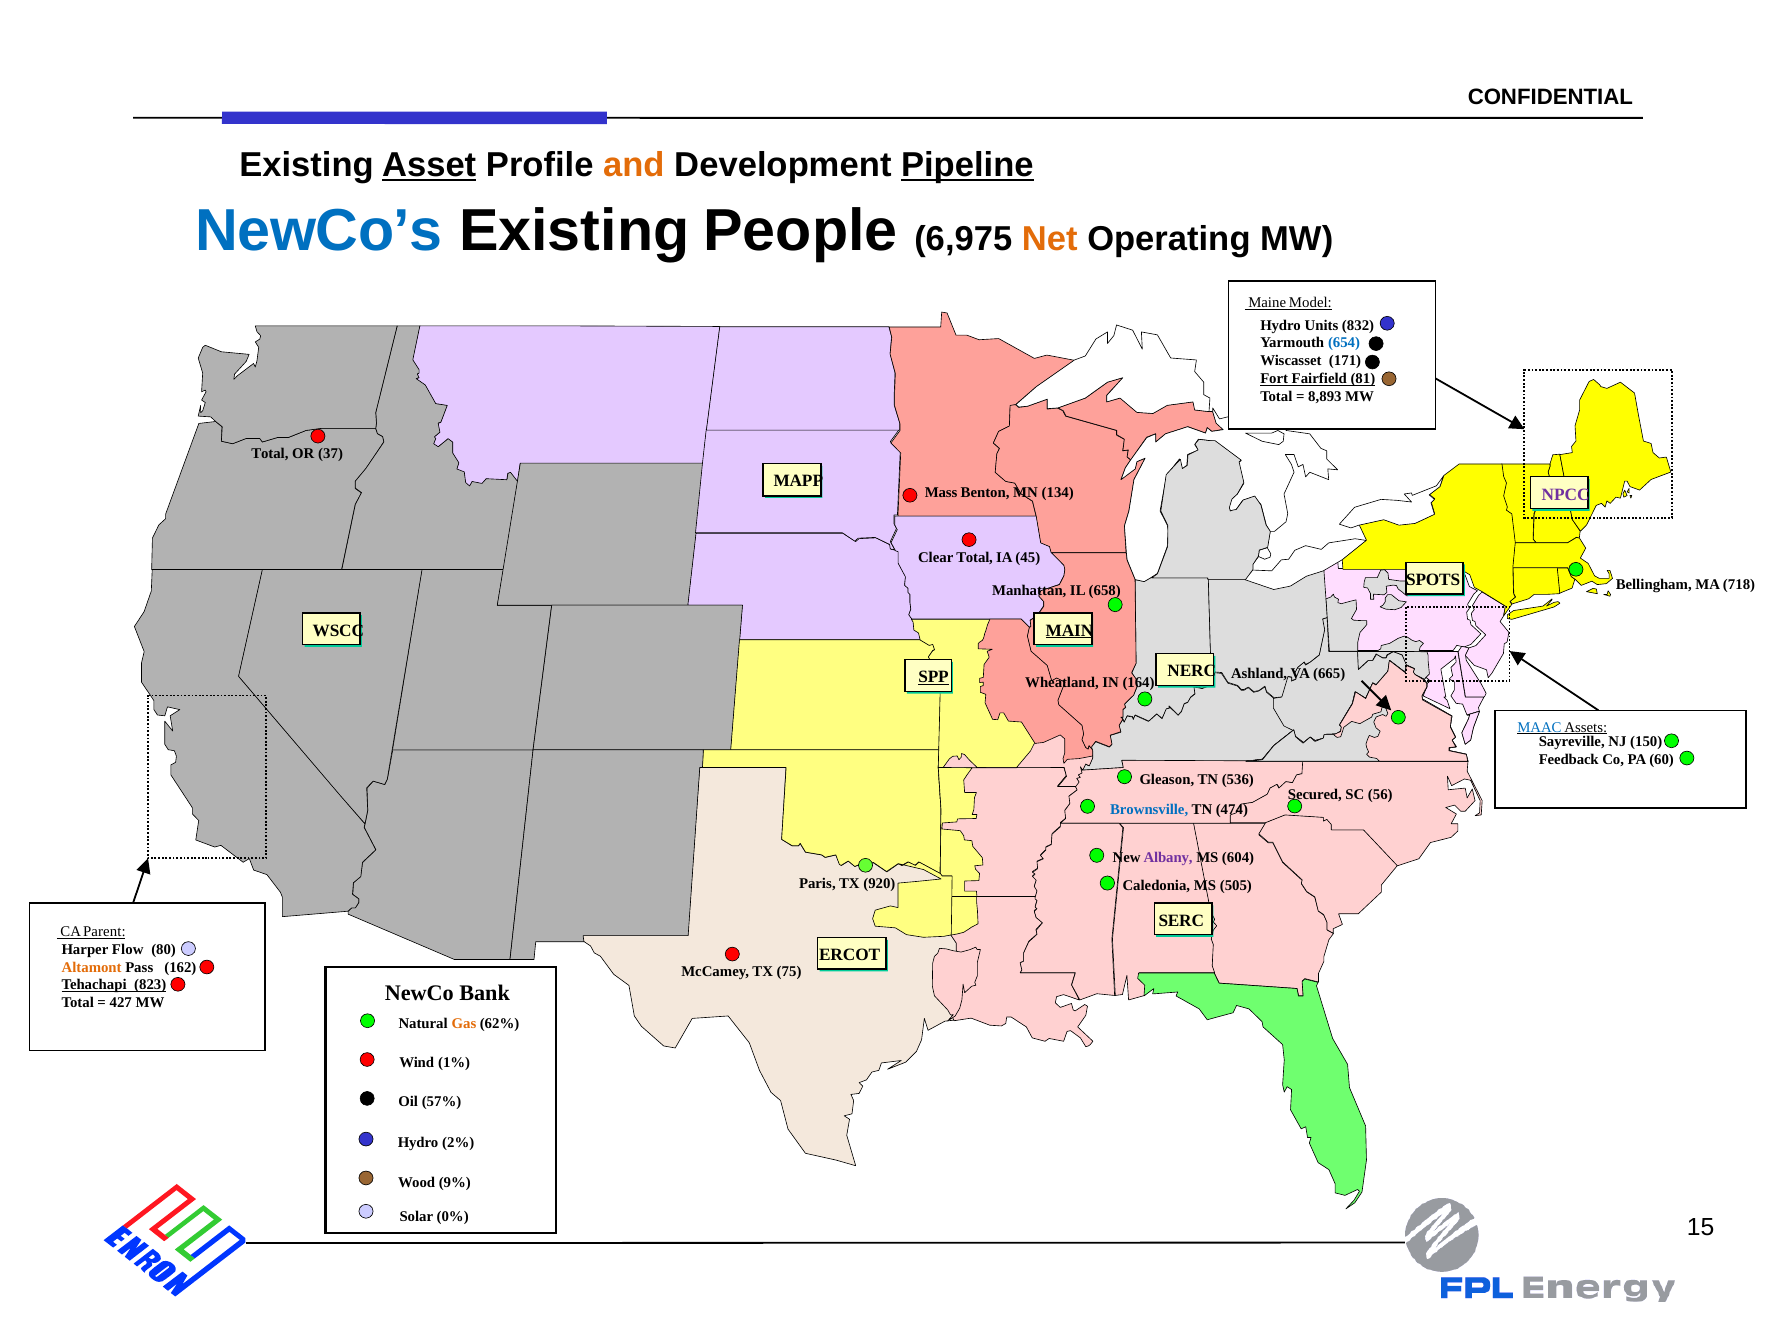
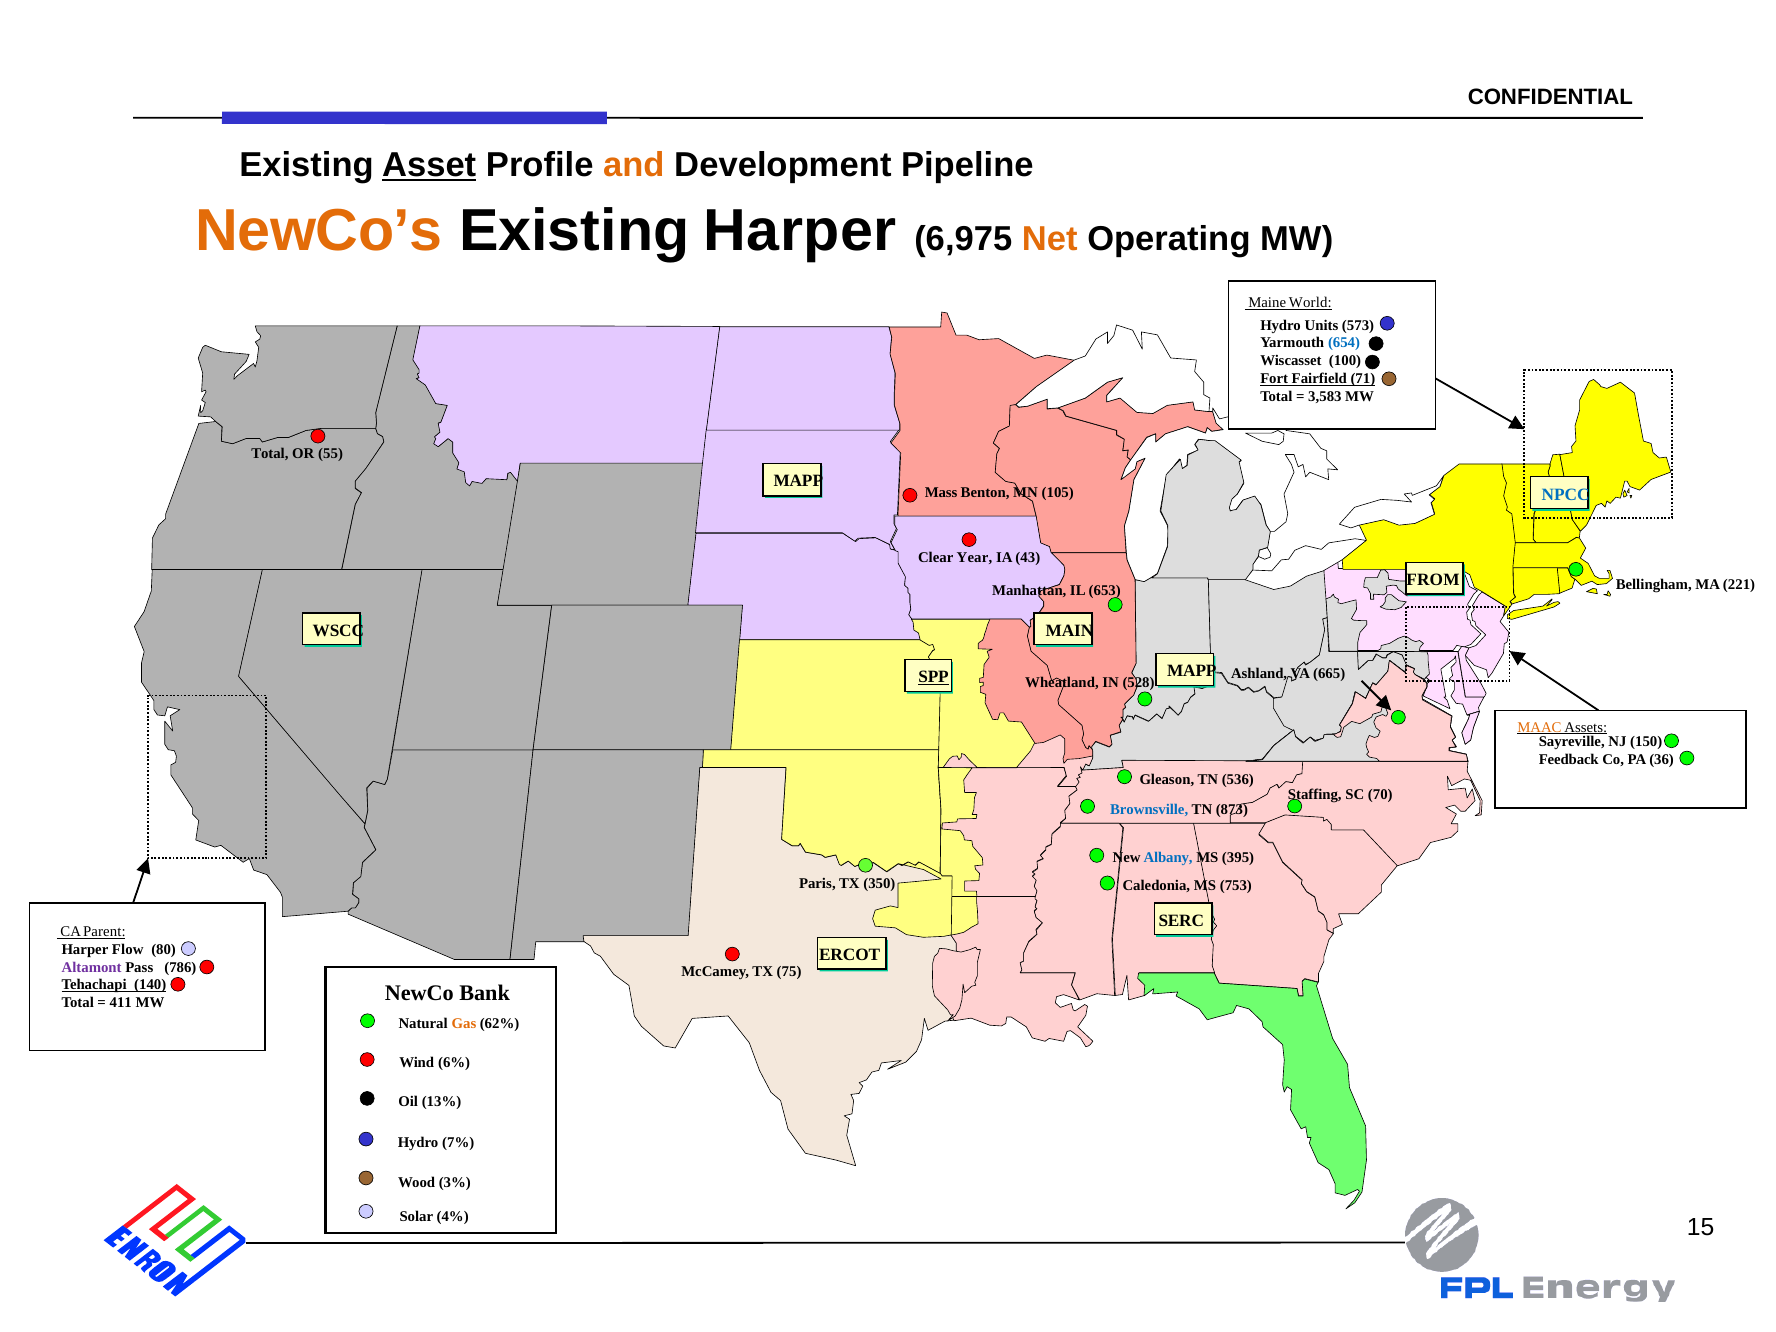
Pipeline underline: present -> none (967, 165)
NewCo’s colour: blue -> orange (319, 231)
Existing People: People -> Harper (800, 231)
Model: Model -> World (1310, 302)
832: 832 -> 573 (1358, 325)
171: 171 -> 100 (1345, 361)
81: 81 -> 71 (1363, 379)
8,893: 8,893 -> 3,583 (1325, 396)
37: 37 -> 55 (331, 454)
134: 134 -> 105 (1058, 493)
NPCC colour: purple -> blue (1566, 494)
Clear Total: Total -> Year (974, 558)
45: 45 -> 43 (1028, 558)
SPOTS: SPOTS -> FROM (1433, 580)
718: 718 -> 221 (1739, 584)
658: 658 -> 653 (1105, 591)
MAIN underline: present -> none (1069, 630)
NERC: NERC -> MAPP (1192, 671)
164: 164 -> 528 (1139, 683)
MAAC colour: blue -> orange (1539, 727)
60: 60 -> 36 (1662, 759)
Secured: Secured -> Staffing (1315, 794)
56: 56 -> 70 (1380, 794)
474: 474 -> 873 (1232, 809)
Albany colour: purple -> blue (1168, 858)
604: 604 -> 395 (1238, 858)
920: 920 -> 350 (879, 883)
505: 505 -> 753 (1236, 886)
Altamont colour: orange -> purple (92, 967)
162: 162 -> 786 (180, 967)
823: 823 -> 140 (150, 985)
427: 427 -> 411 (121, 1003)
1%: 1% -> 6% (454, 1063)
57%: 57% -> 13% (442, 1101)
2%: 2% -> 7% (458, 1142)
9%: 9% -> 3% (455, 1183)
0%: 0% -> 4% (453, 1216)
